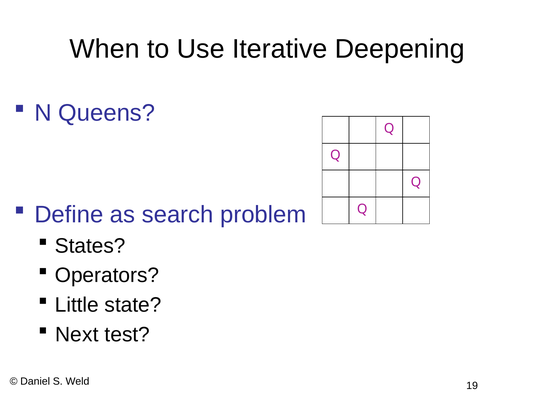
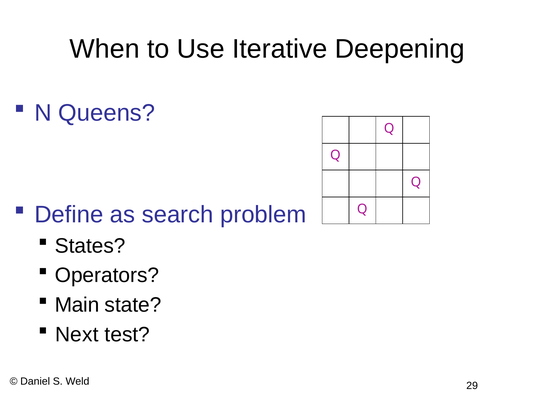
Little: Little -> Main (77, 305)
19: 19 -> 29 (472, 386)
